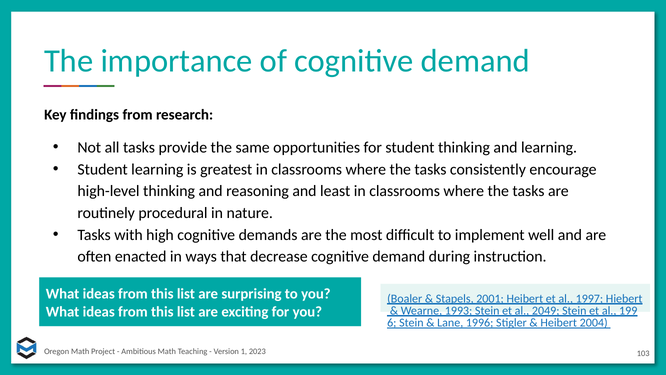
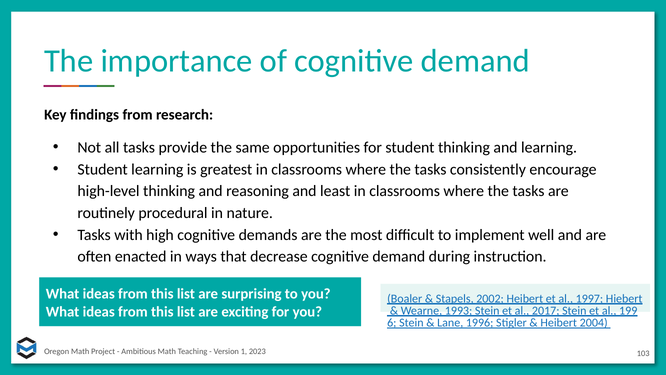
2001: 2001 -> 2002 (490, 298)
2049: 2049 -> 2017 (546, 310)
